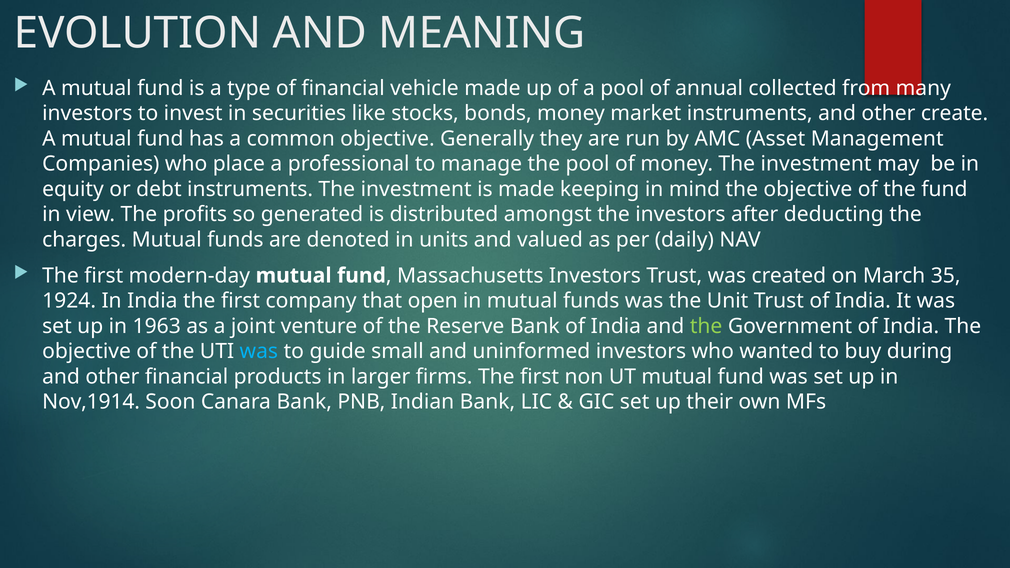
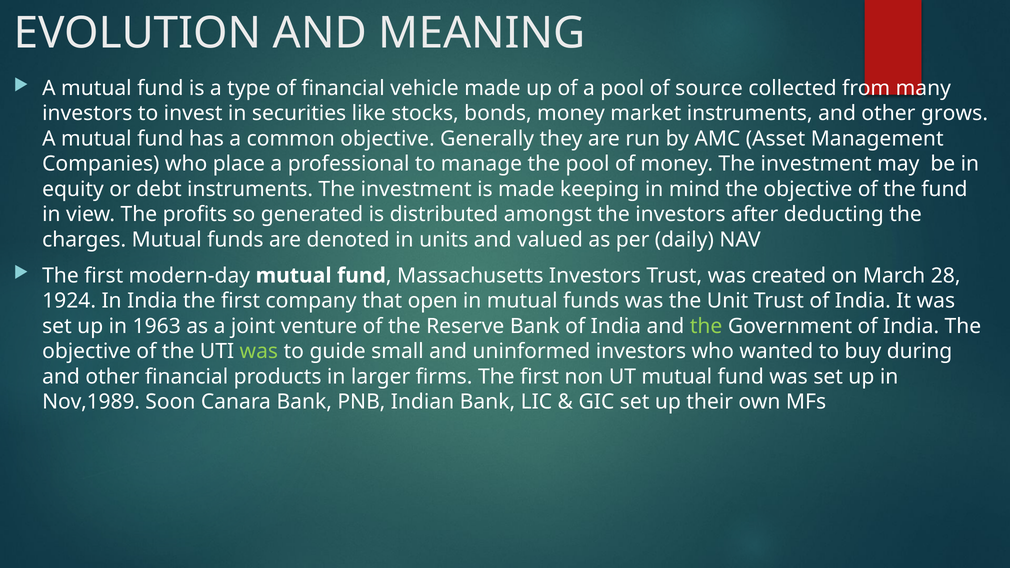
annual: annual -> source (709, 88)
create: create -> grows (954, 113)
35: 35 -> 28 (946, 276)
was colour: light blue -> light green (259, 352)
Nov,1914: Nov,1914 -> Nov,1989 (91, 402)
